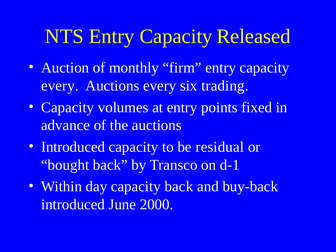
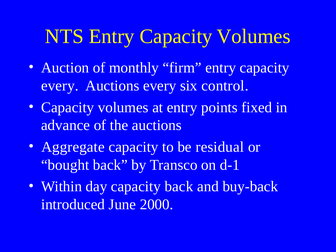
Entry Capacity Released: Released -> Volumes (254, 36)
trading: trading -> control (225, 86)
Introduced: Introduced -> Aggregate (73, 147)
